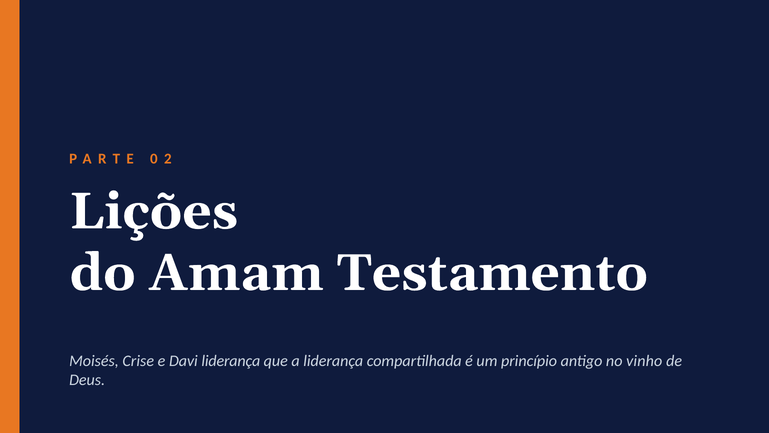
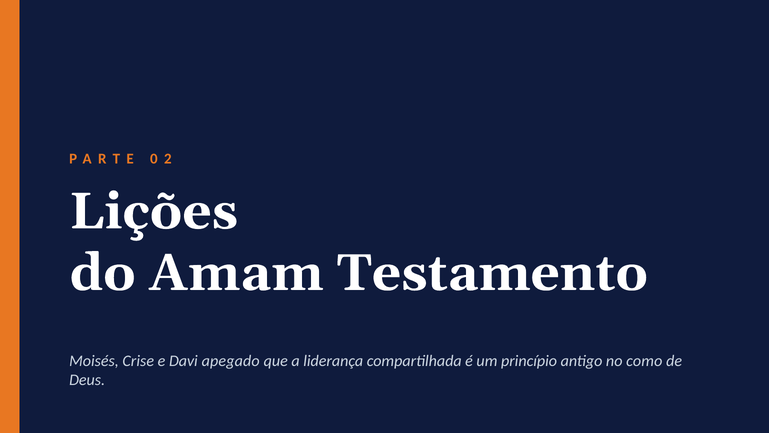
Davi liderança: liderança -> apegado (231, 361)
vinho: vinho -> como (644, 361)
